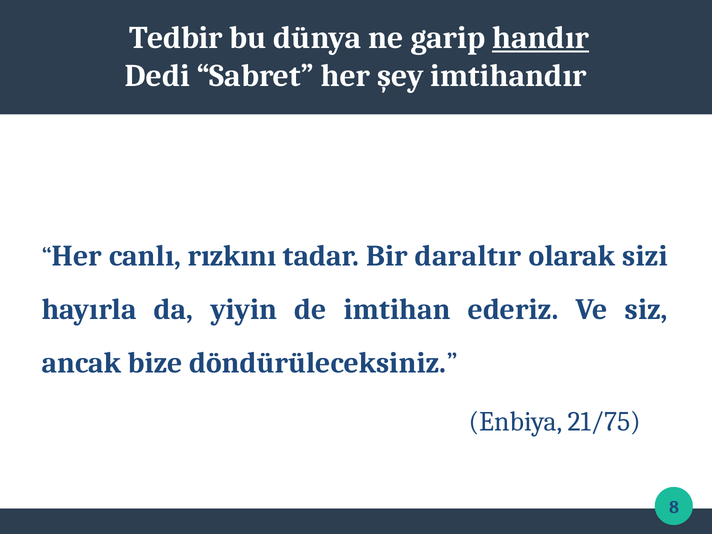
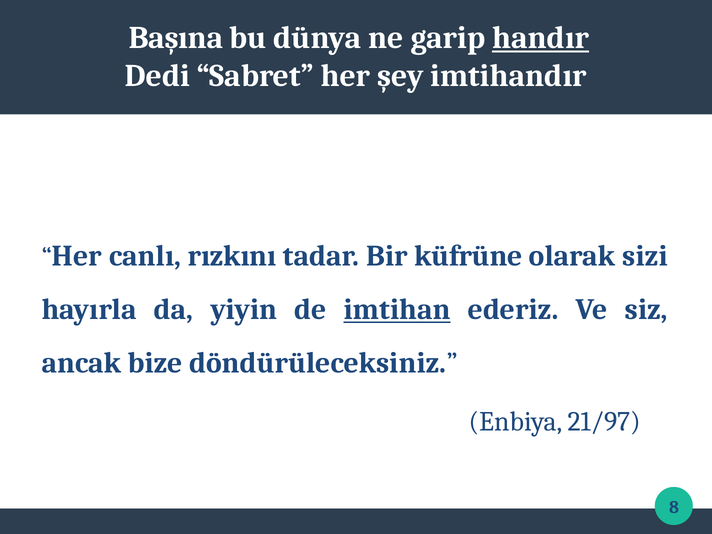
Tedbir: Tedbir -> Başına (176, 38)
daraltır: daraltır -> küfrüne (468, 256)
imtihan underline: none -> present (397, 309)
21/75: 21/75 -> 21/97 (604, 422)
